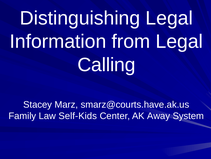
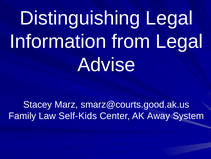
Calling: Calling -> Advise (106, 64)
smarz@courts.have.ak.us: smarz@courts.have.ak.us -> smarz@courts.good.ak.us (135, 104)
